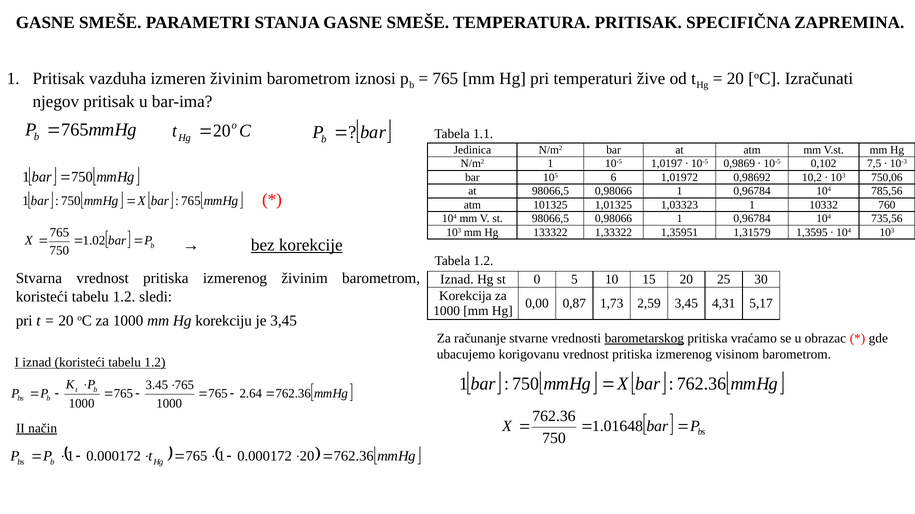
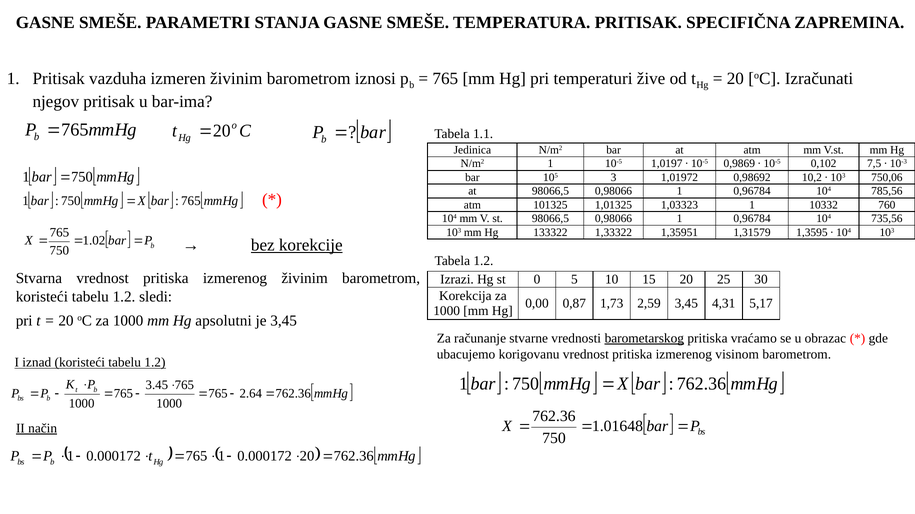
105 6: 6 -> 3 (614, 178)
Iznad: Iznad -> Izrazi (457, 280)
korekciju: korekciju -> apsolutni (224, 321)
